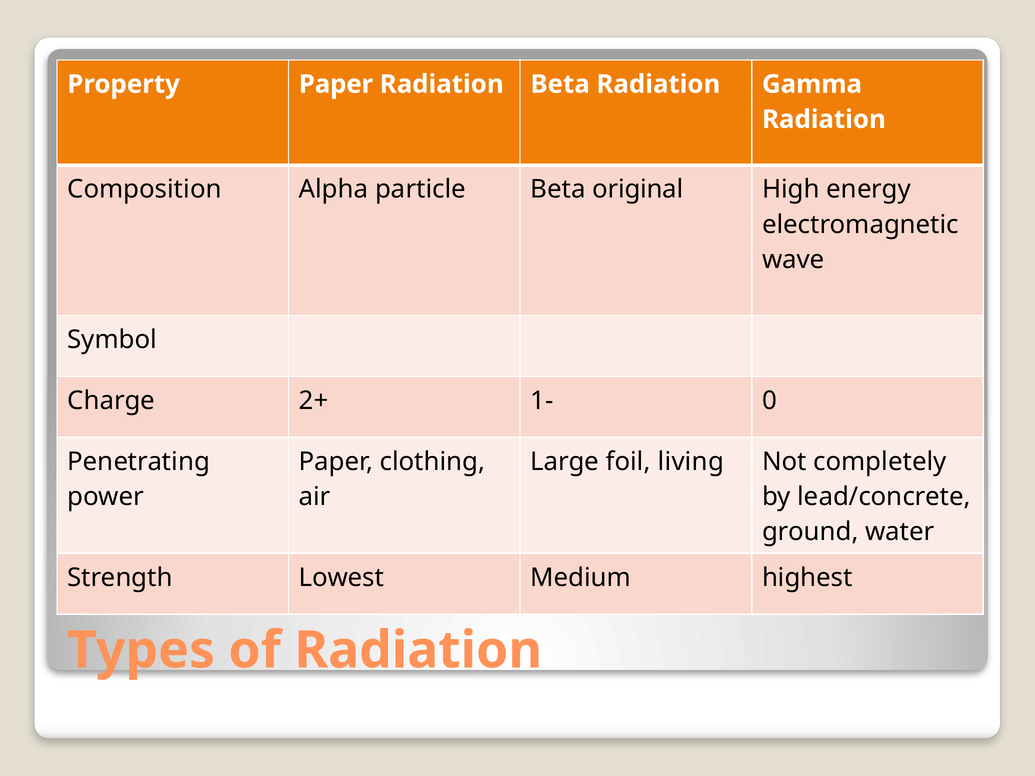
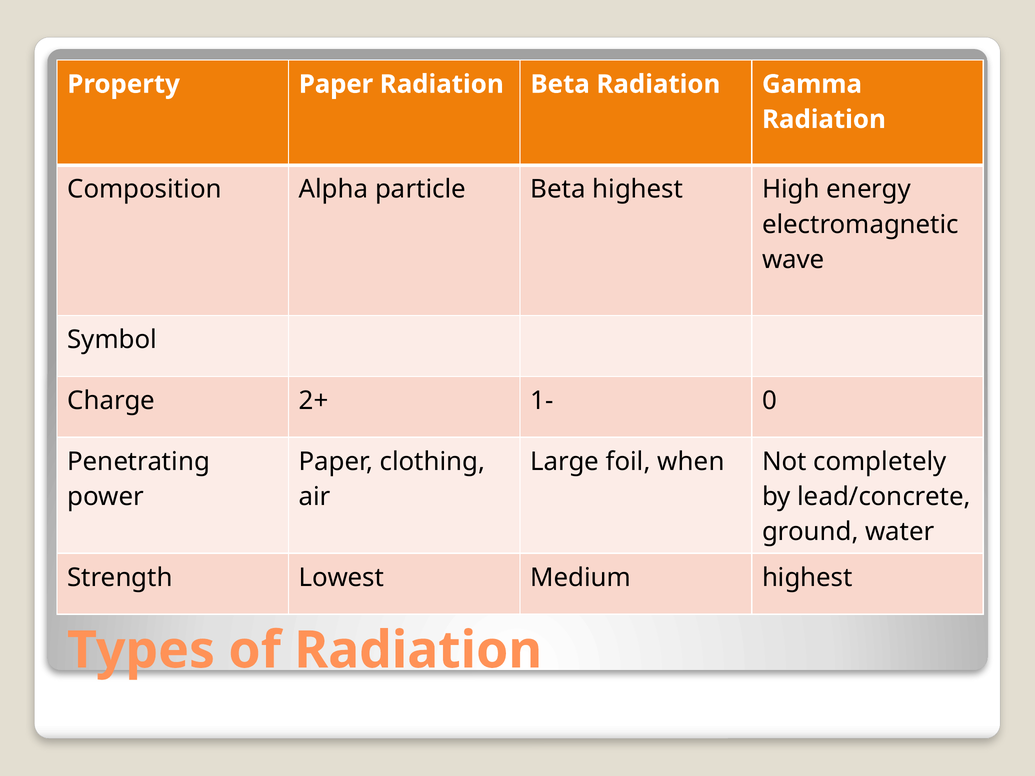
Beta original: original -> highest (638, 189)
living: living -> when (691, 462)
